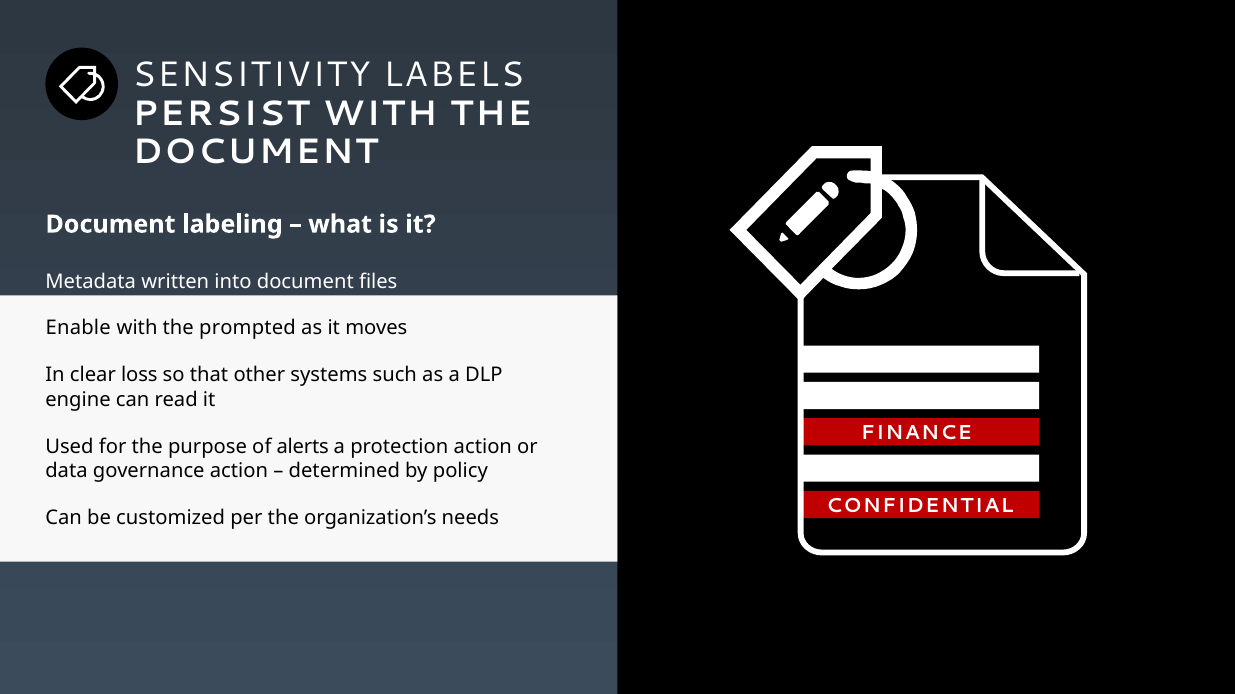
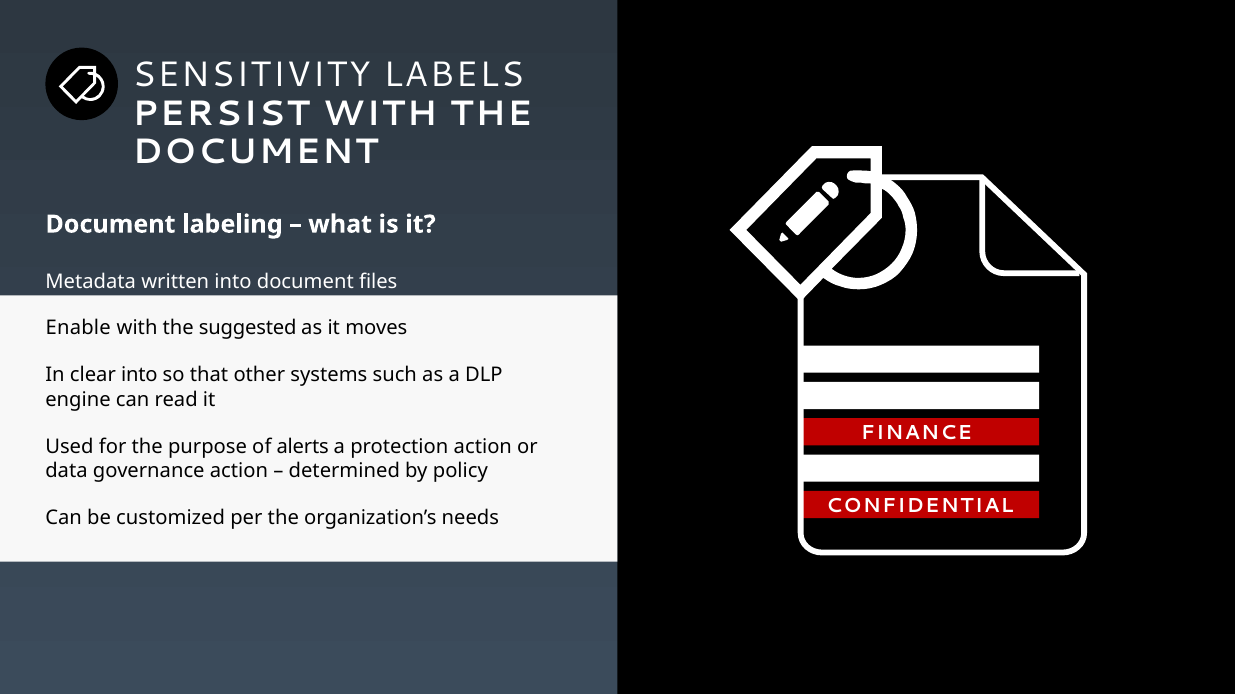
prompted: prompted -> suggested (248, 329)
clear loss: loss -> into (139, 376)
